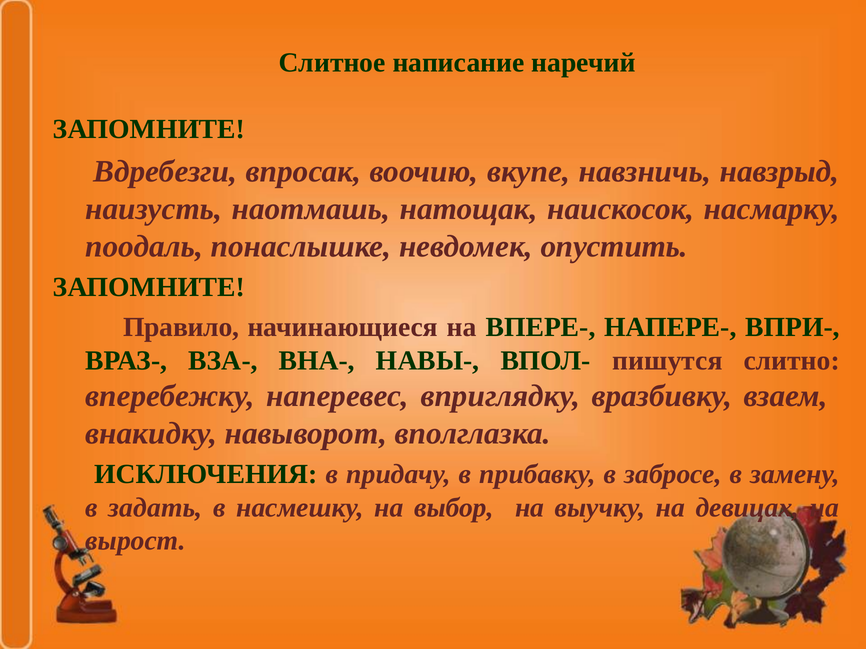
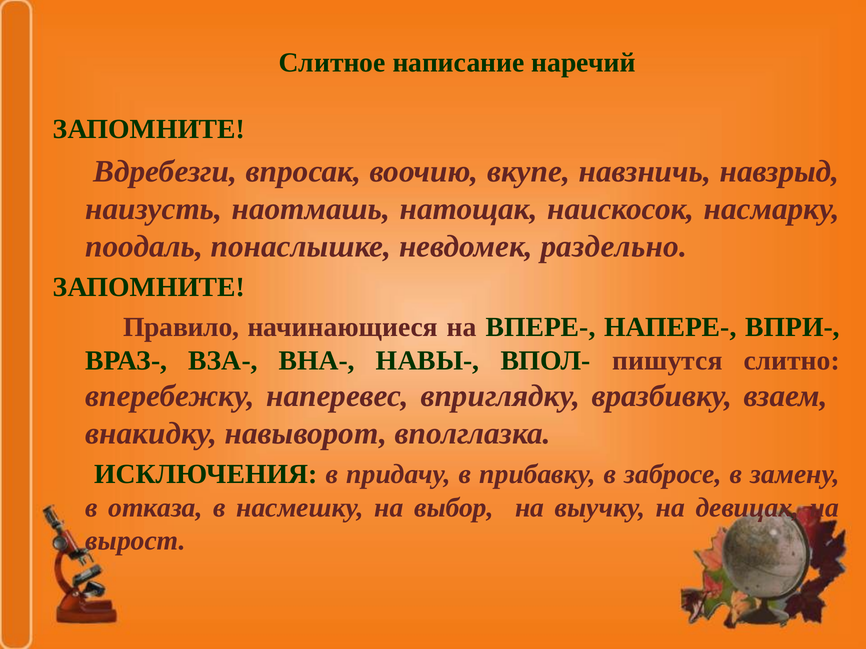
опустить: опустить -> раздельно (614, 247)
задать: задать -> отказа (155, 508)
